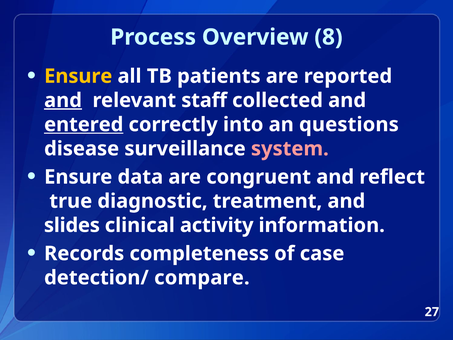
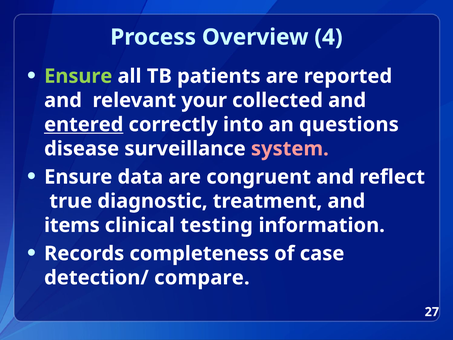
8: 8 -> 4 (328, 37)
Ensure colour: yellow -> light green (78, 76)
and underline: present -> none (63, 100)
staff: staff -> your (204, 100)
slides: slides -> items (72, 225)
activity: activity -> testing (217, 225)
